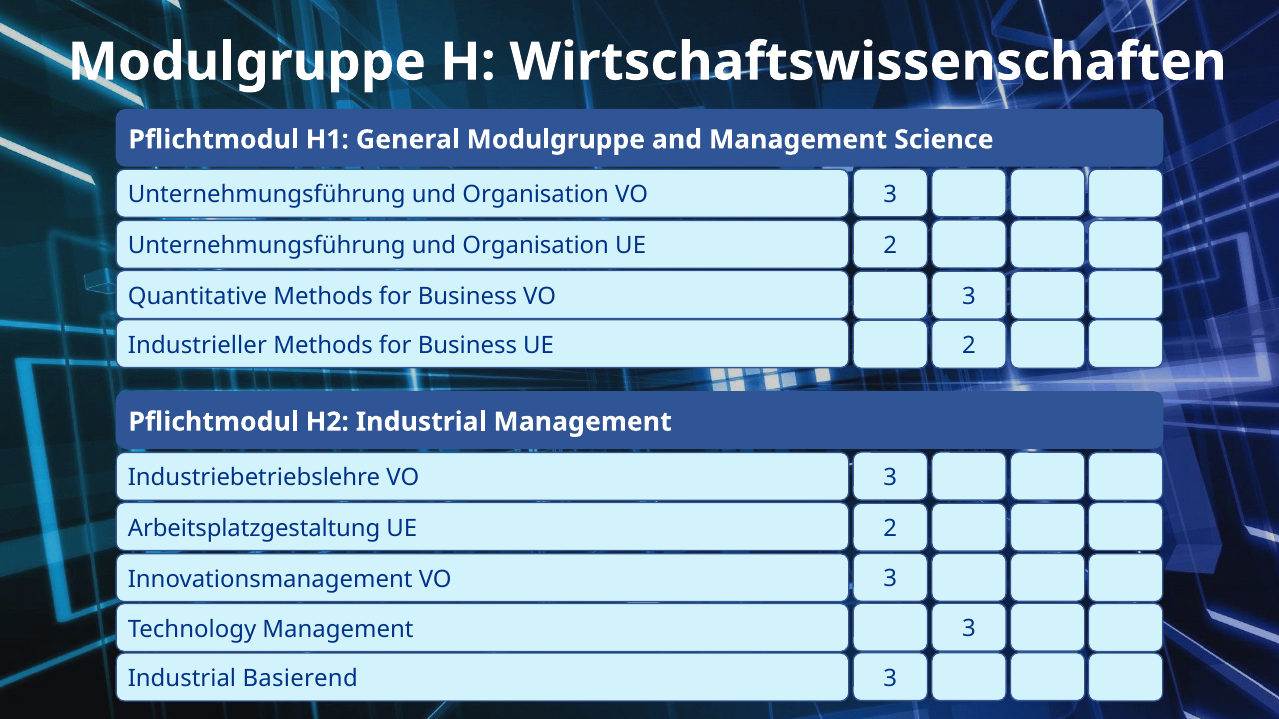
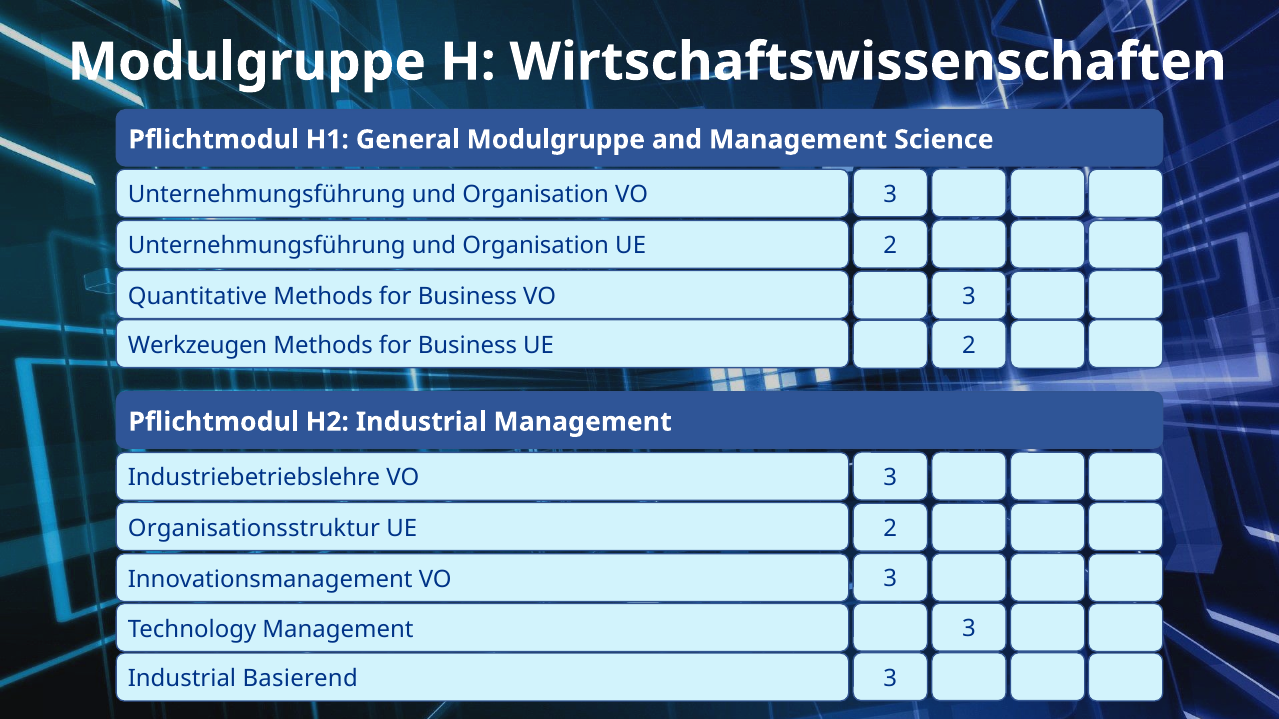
Industrieller: Industrieller -> Werkzeugen (198, 345)
Arbeitsplatzgestaltung: Arbeitsplatzgestaltung -> Organisationsstruktur (254, 529)
